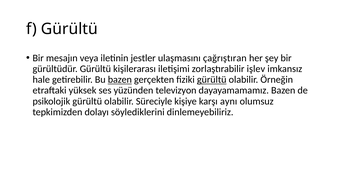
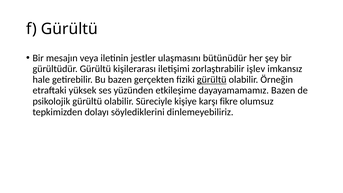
çağrıştıran: çağrıştıran -> bütünüdür (225, 58)
bazen underline: present -> none (120, 80)
televizyon: televizyon -> etkileşime (176, 90)
aynı: aynı -> fikre (229, 101)
